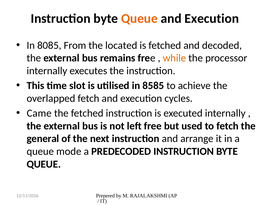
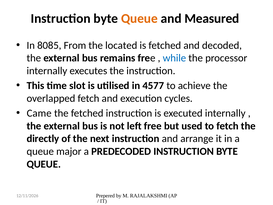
Execution: Execution -> Measured (212, 18)
while colour: orange -> blue (174, 58)
8585: 8585 -> 4577 (153, 86)
general: general -> directly (43, 138)
mode: mode -> major (69, 151)
